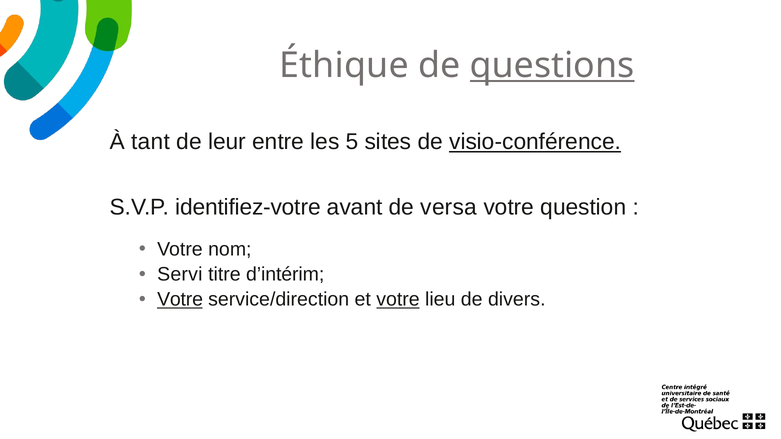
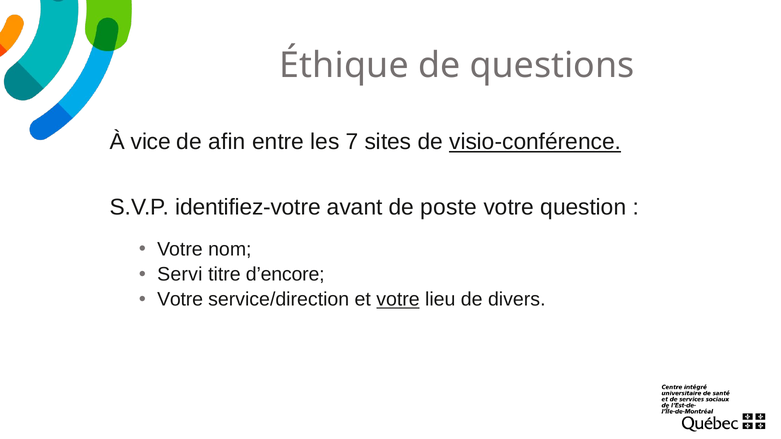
questions underline: present -> none (552, 66)
tant: tant -> vice (151, 142)
leur: leur -> afin (227, 142)
5: 5 -> 7 (352, 142)
versa: versa -> poste (449, 207)
d’intérim: d’intérim -> d’encore (285, 275)
Votre underline: present -> none (180, 300)
